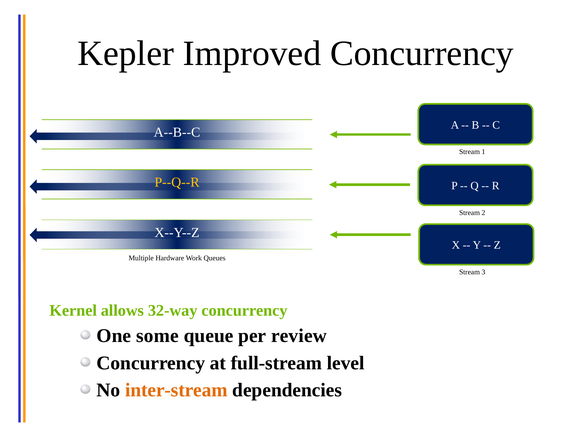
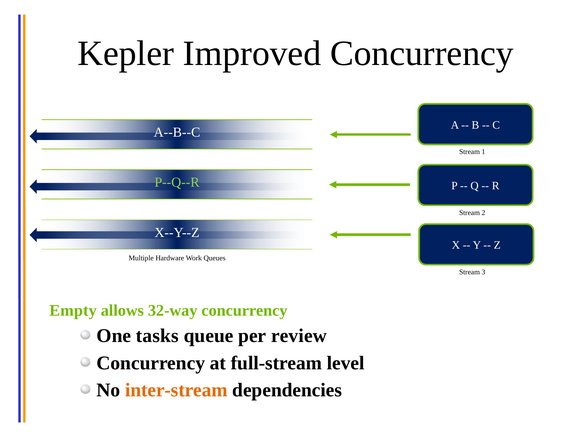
P--Q--R colour: yellow -> light green (177, 182)
Kernel: Kernel -> Empty (73, 310)
some: some -> tasks (157, 335)
